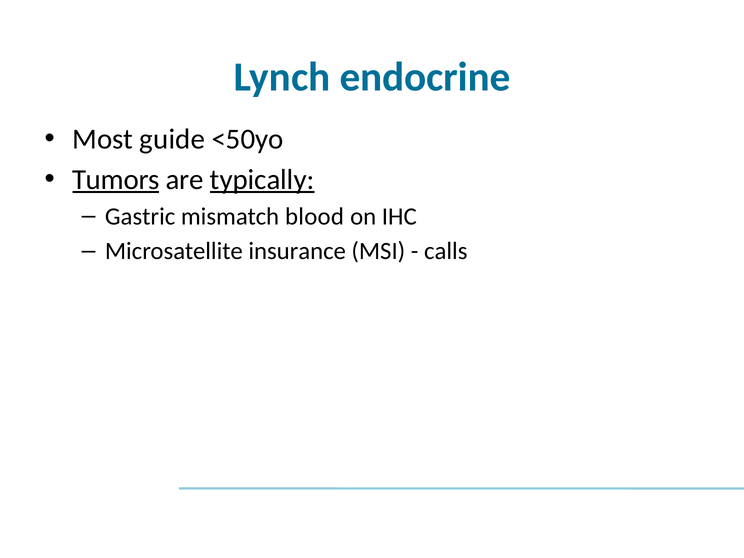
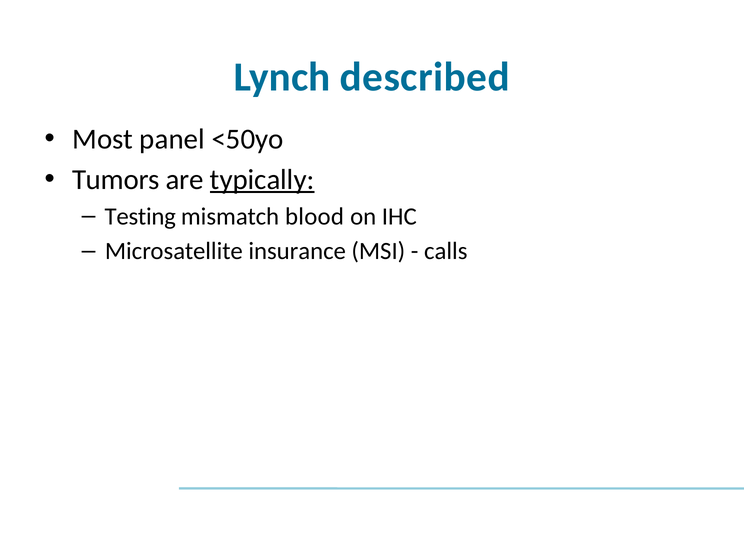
endocrine: endocrine -> described (425, 77)
guide: guide -> panel (172, 139)
Tumors underline: present -> none (116, 180)
Gastric: Gastric -> Testing (140, 217)
